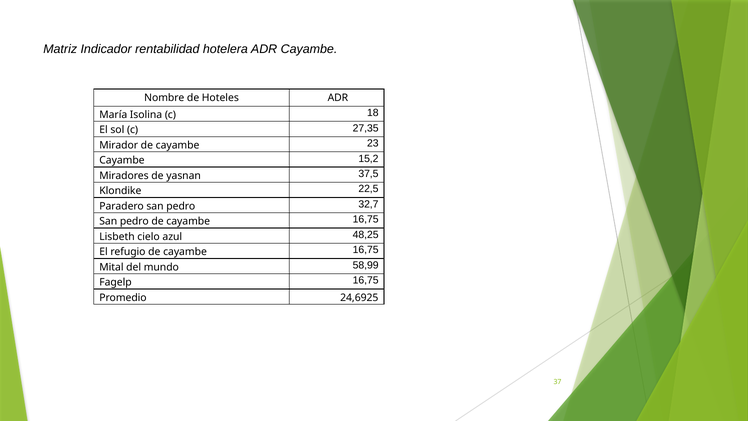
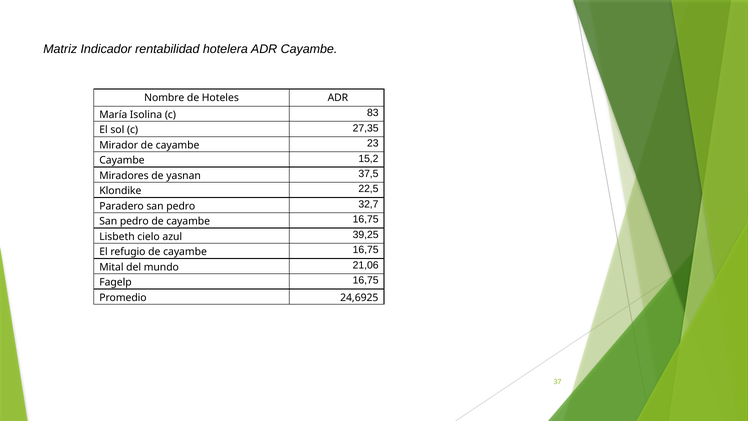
18: 18 -> 83 (373, 113)
48,25: 48,25 -> 39,25 (366, 235)
58,99: 58,99 -> 21,06 (366, 265)
